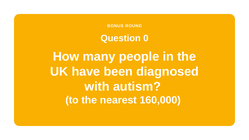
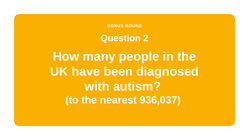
0: 0 -> 2 (146, 38)
160,000: 160,000 -> 936,037 (160, 100)
